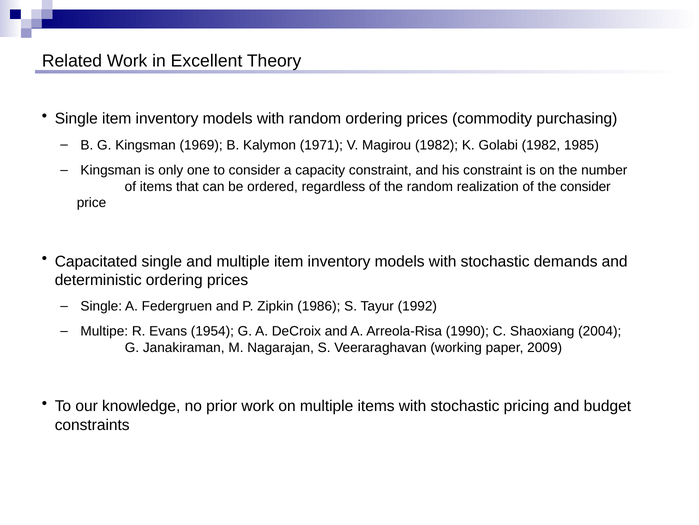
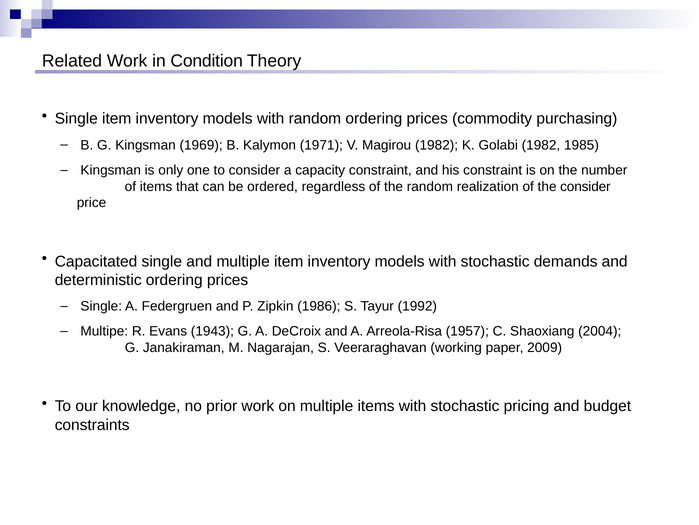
Excellent: Excellent -> Condition (207, 61)
1954: 1954 -> 1943 (212, 331)
1990: 1990 -> 1957 (467, 331)
